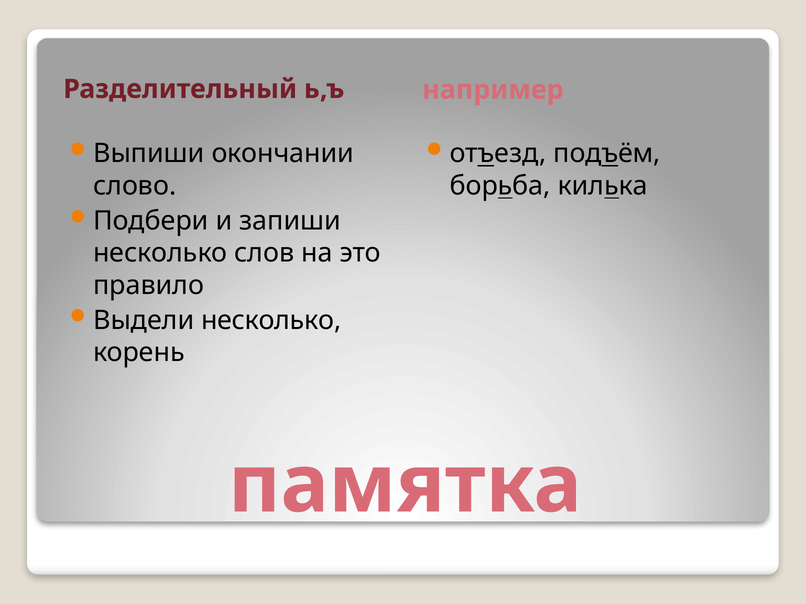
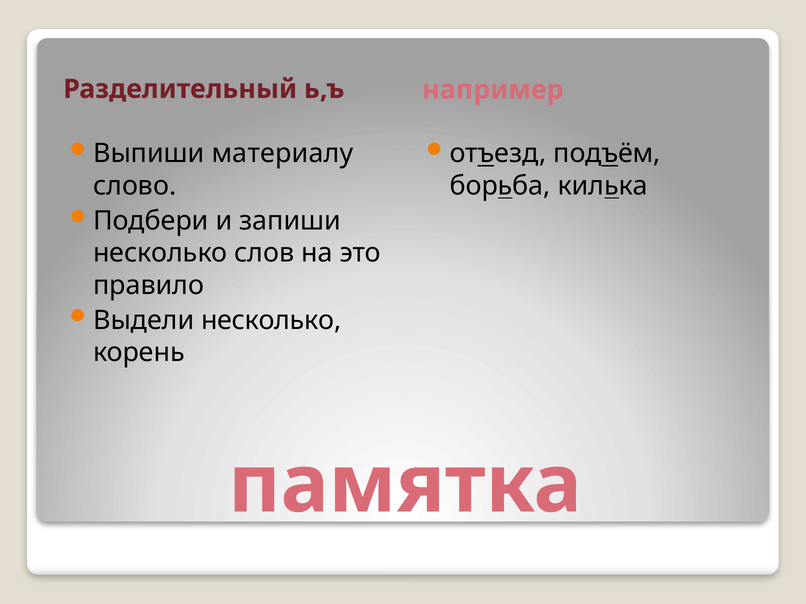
окончании: окончании -> материалу (283, 154)
